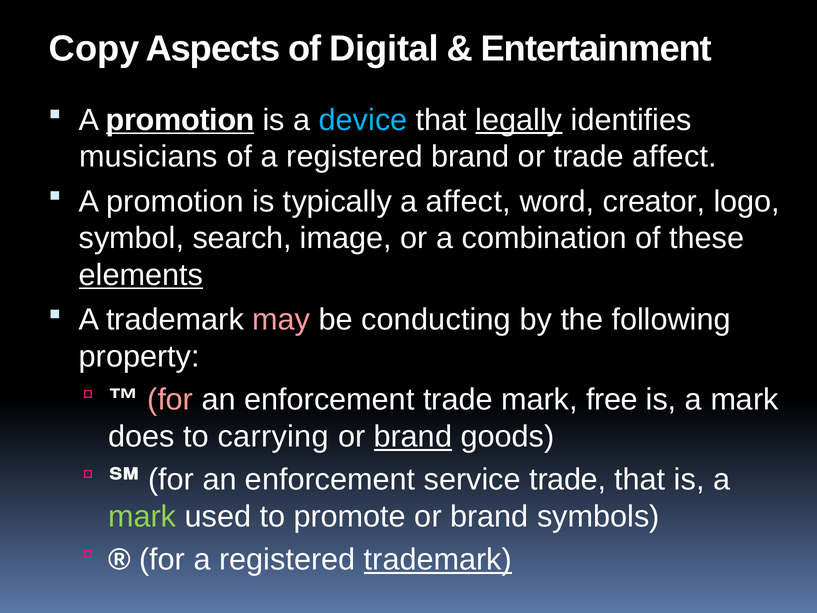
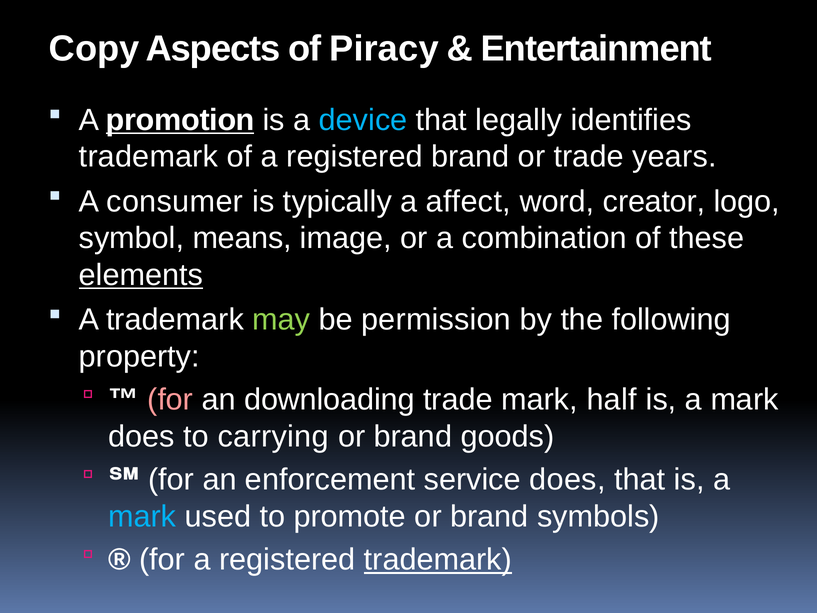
Digital: Digital -> Piracy (384, 49)
legally underline: present -> none (519, 120)
musicians: musicians -> trademark (149, 157)
trade affect: affect -> years (674, 157)
promotion: promotion -> consumer (175, 201)
search: search -> means (242, 238)
may colour: pink -> light green (281, 320)
conducting: conducting -> permission (436, 320)
enforcement: enforcement -> downloading (329, 400)
free: free -> half (612, 400)
brand underline: present -> none (413, 437)
service trade: trade -> does (567, 480)
mark colour: light green -> light blue (142, 516)
